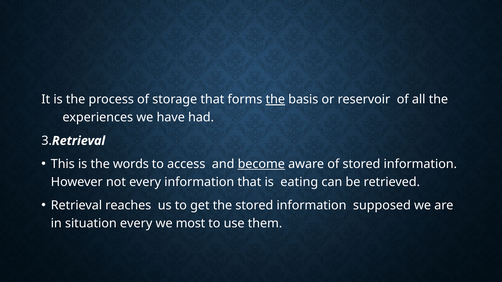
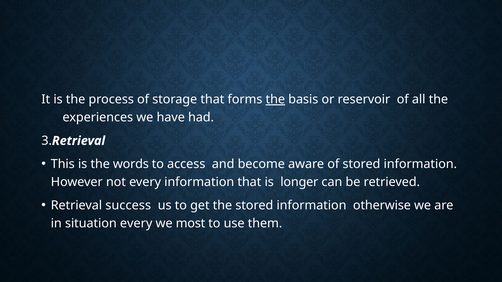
become underline: present -> none (261, 164)
eating: eating -> longer (299, 182)
reaches: reaches -> success (128, 206)
supposed: supposed -> otherwise (382, 206)
